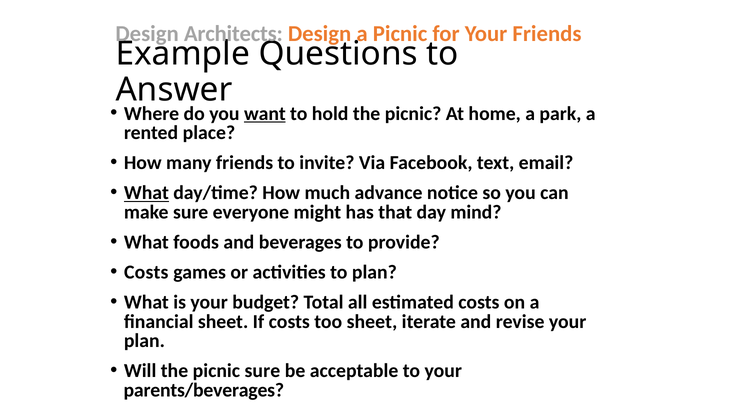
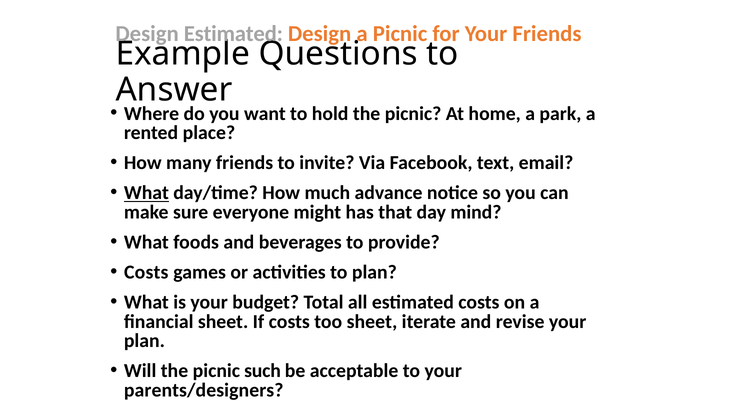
Design Architects: Architects -> Estimated (233, 34)
want underline: present -> none (265, 114)
picnic sure: sure -> such (263, 371)
parents/beverages: parents/beverages -> parents/designers (204, 390)
